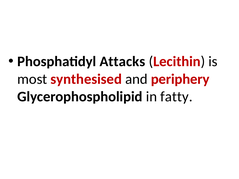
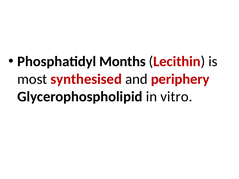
Attacks: Attacks -> Months (122, 62)
fatty: fatty -> vitro (176, 97)
